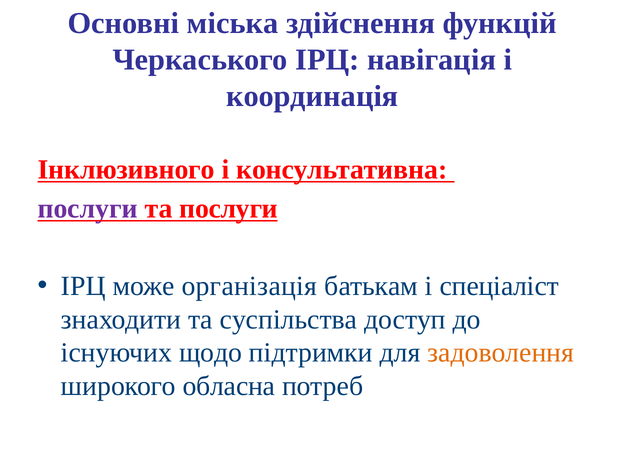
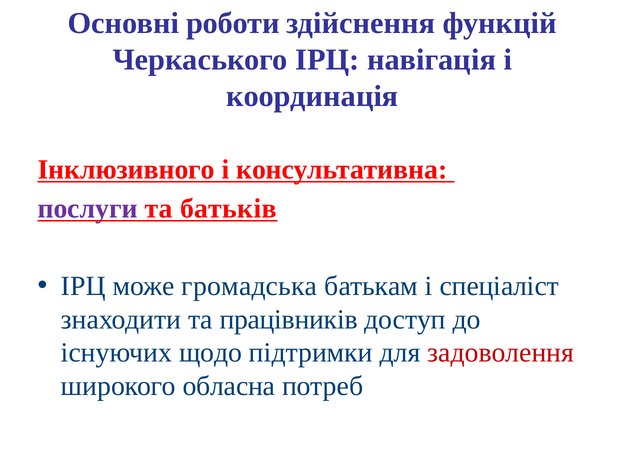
міська: міська -> роботи (233, 23)
та послуги: послуги -> батьків (228, 209)
організація: організація -> громадська (249, 287)
суспільства: суспільства -> працівників (289, 320)
задоволення colour: orange -> red (501, 353)
